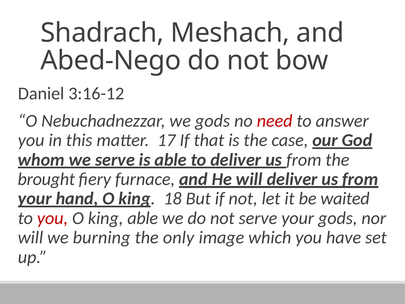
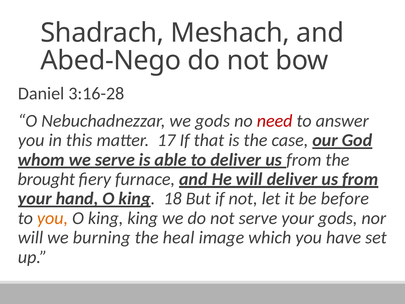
3:16-12: 3:16-12 -> 3:16-28 (96, 93)
waited: waited -> before (345, 199)
you colour: red -> orange (53, 218)
king able: able -> king (143, 218)
only: only -> heal (179, 237)
